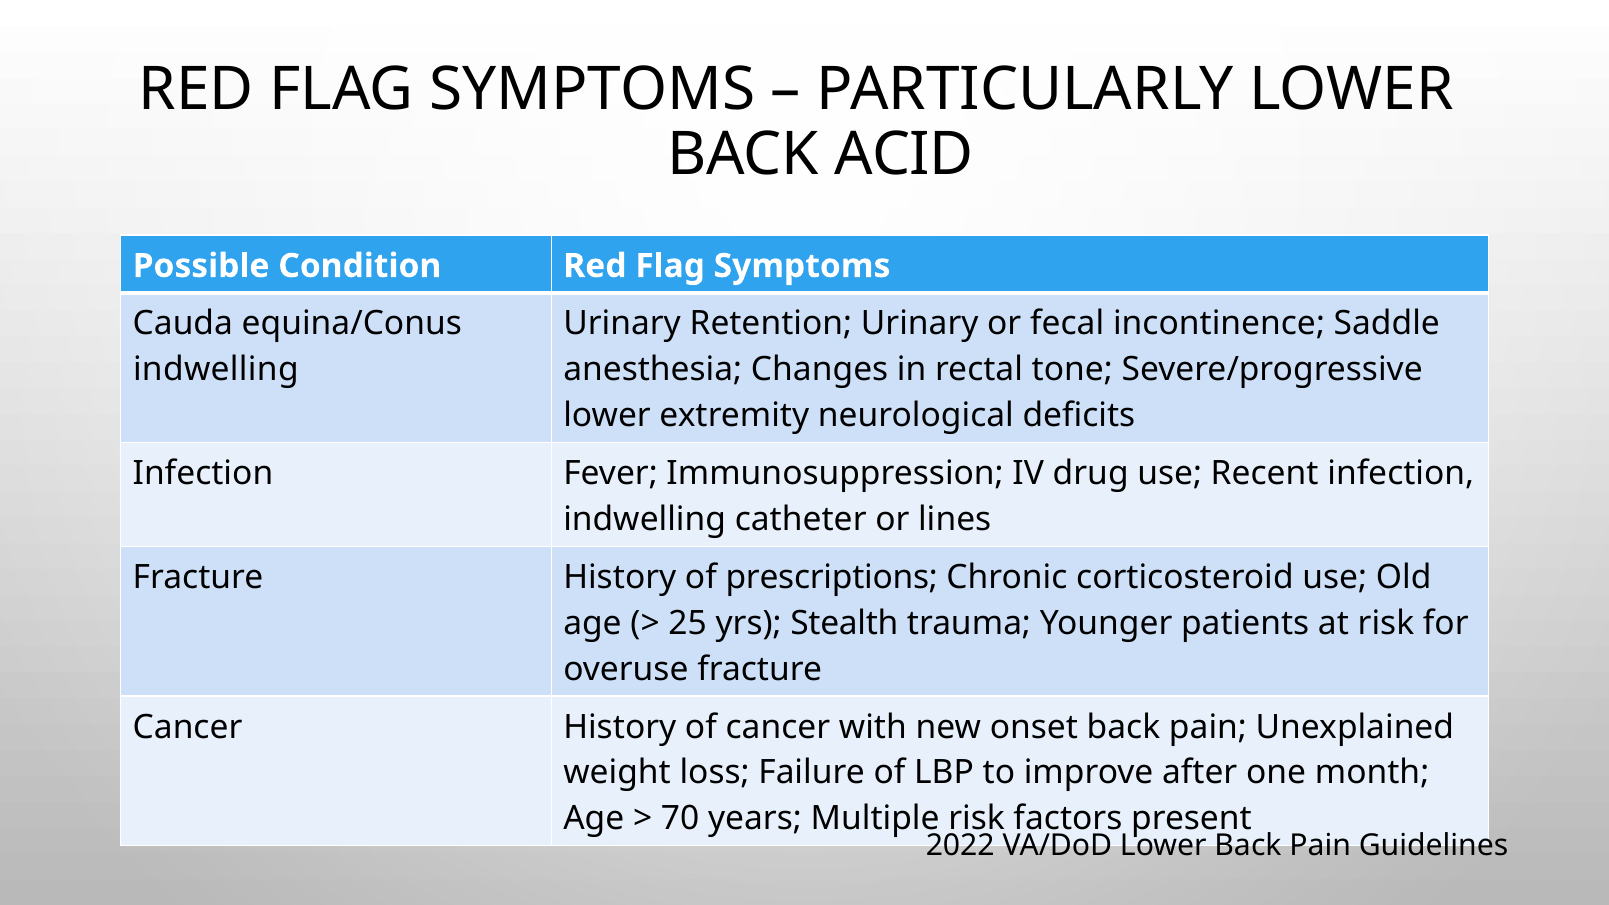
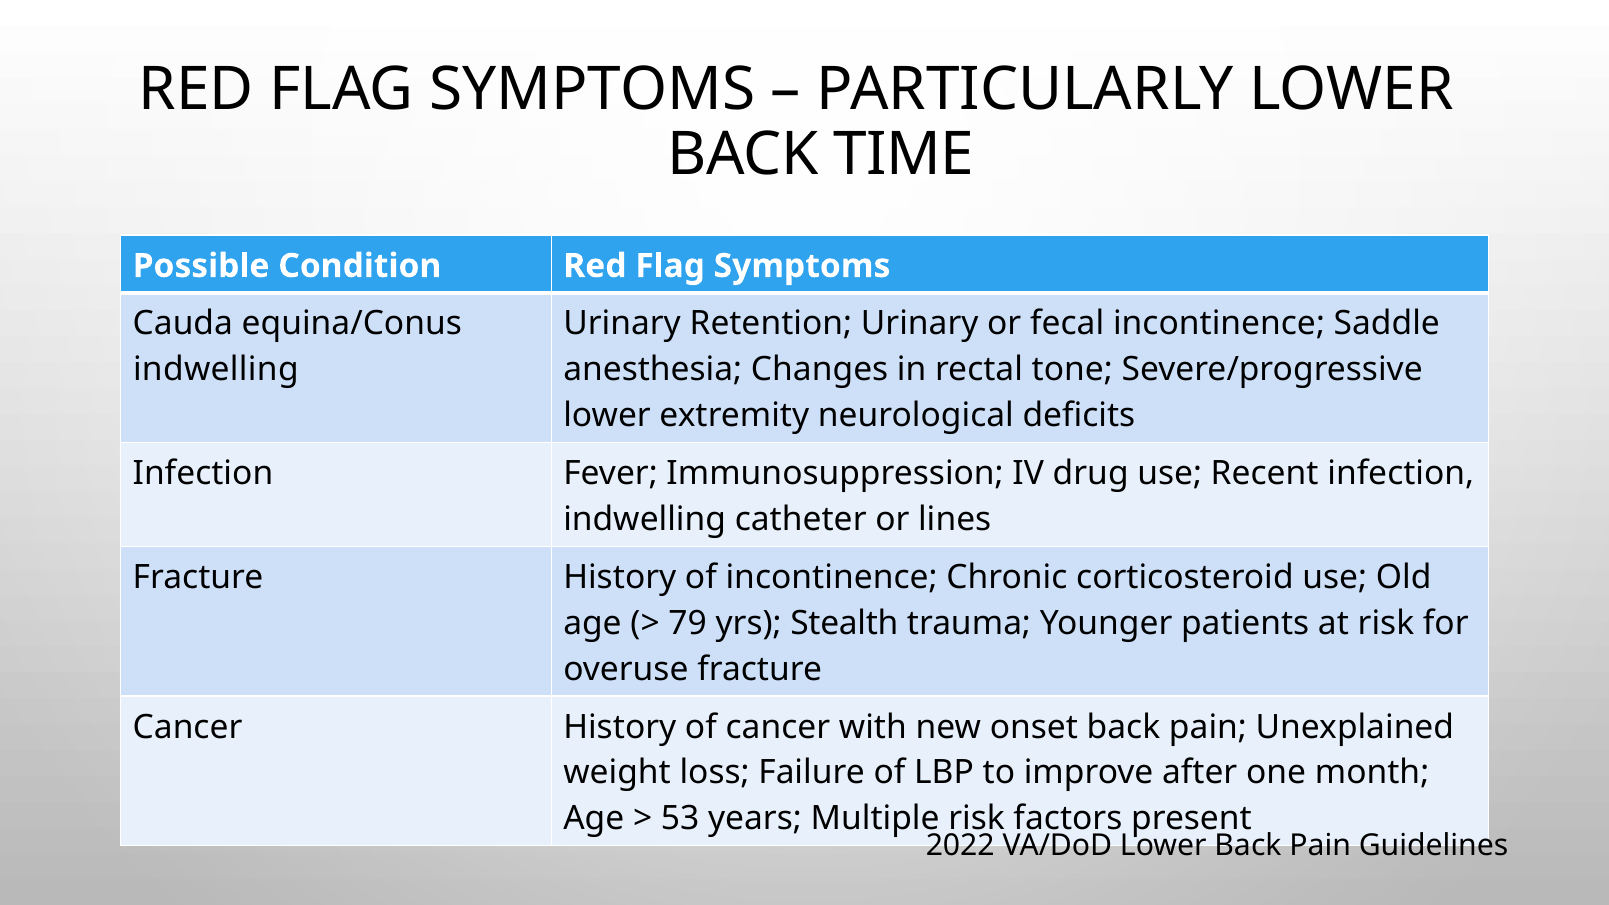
ACID: ACID -> TIME (904, 155)
of prescriptions: prescriptions -> incontinence (832, 577)
25: 25 -> 79 (688, 623)
70: 70 -> 53 (680, 819)
